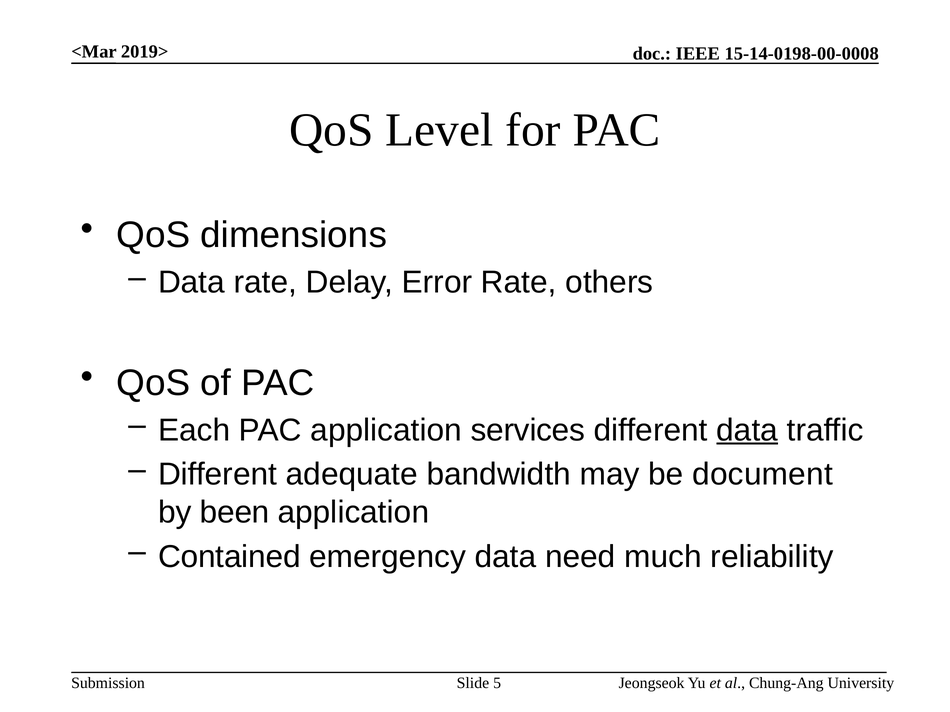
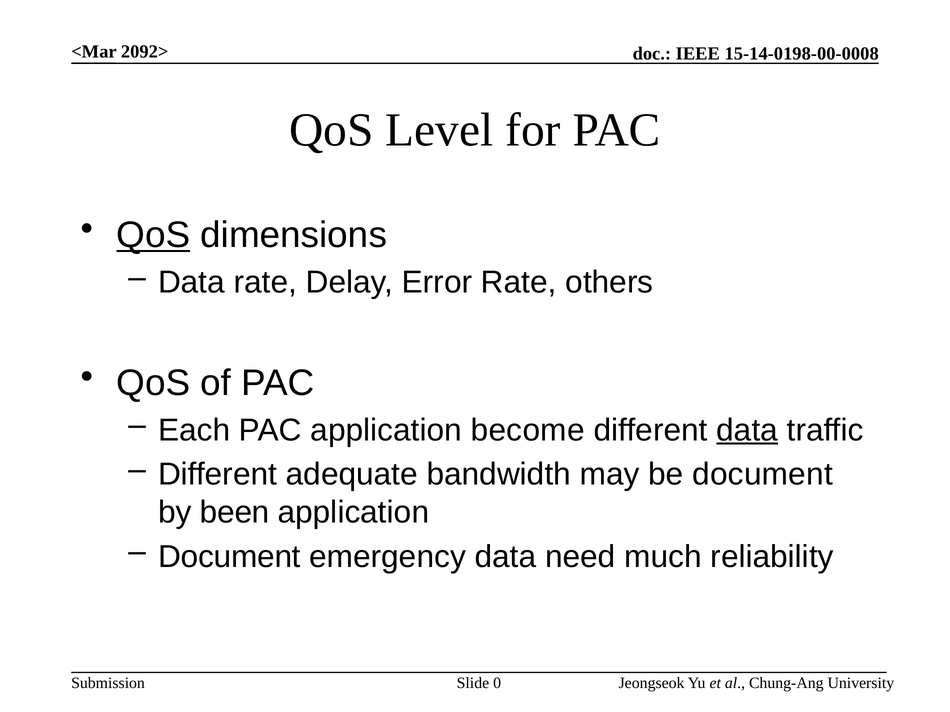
2019>: 2019> -> 2092> (145, 52)
QoS underline: none -> present (153, 235)
services: services -> become (528, 430)
Contained: Contained -> Document (229, 557)
5: 5 -> 0 (497, 683)
